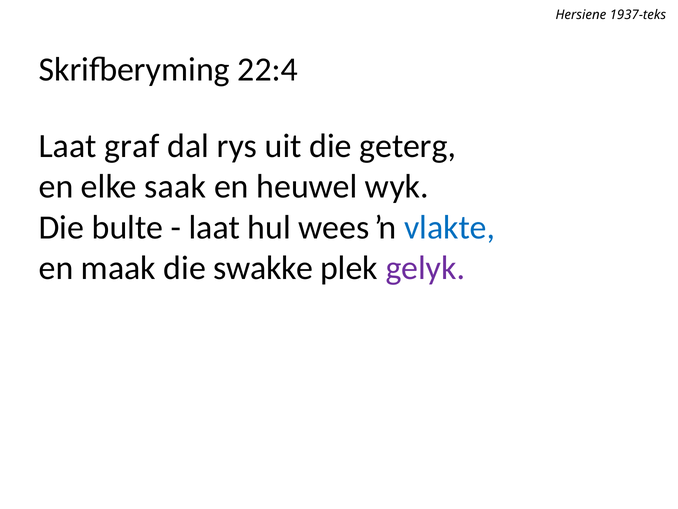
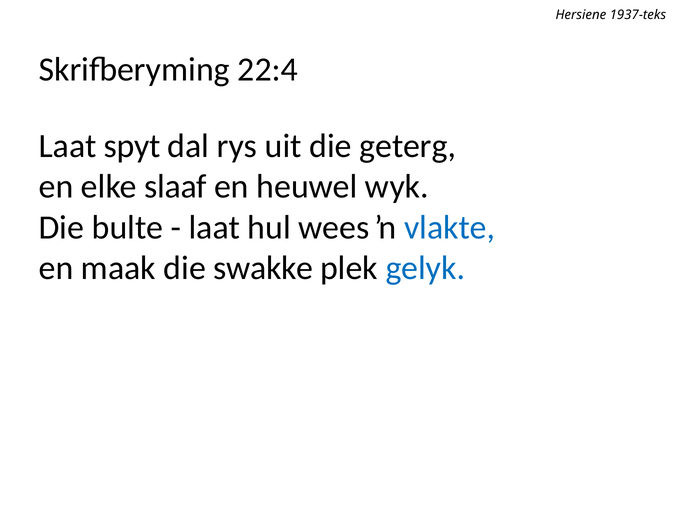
graf: graf -> spyt (132, 146)
saak: saak -> slaaf (176, 187)
gelyk colour: purple -> blue (425, 268)
